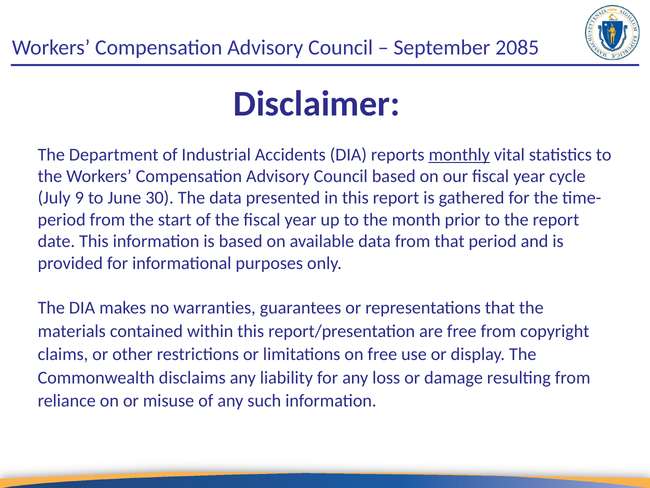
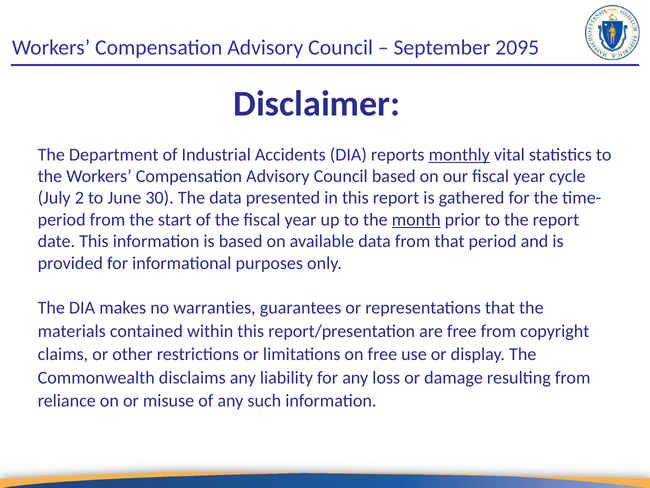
2085: 2085 -> 2095 (517, 48)
9: 9 -> 2 (79, 198)
month underline: none -> present (416, 219)
